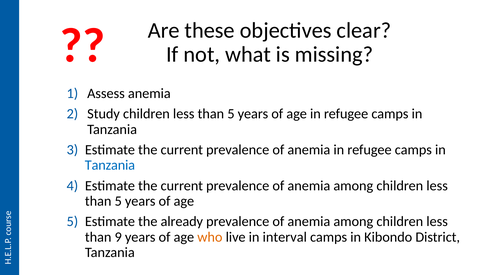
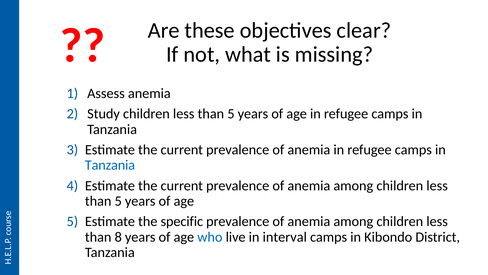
already: already -> specific (182, 221)
9: 9 -> 8 (118, 237)
who colour: orange -> blue (210, 237)
